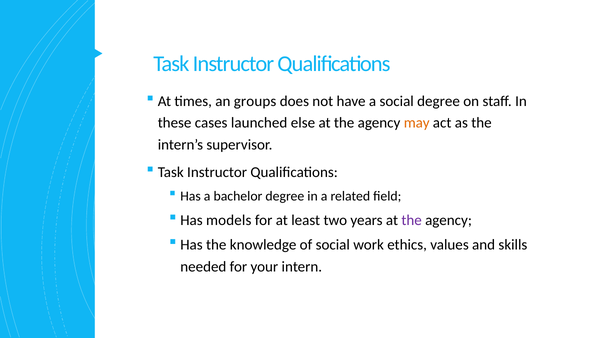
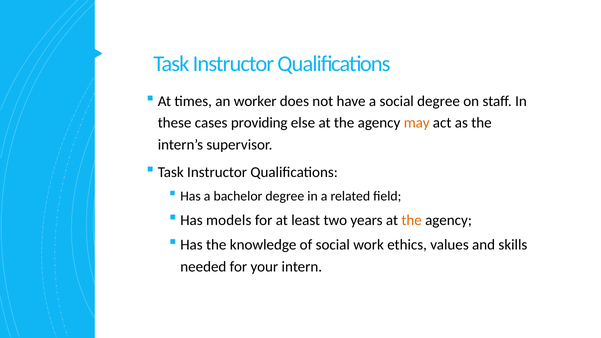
groups: groups -> worker (255, 101)
launched: launched -> providing (259, 123)
the colour: purple -> orange (412, 220)
